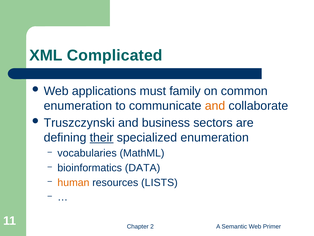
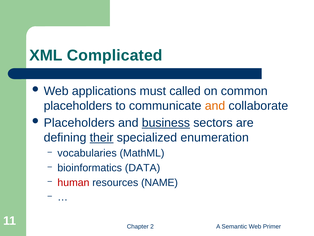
family: family -> called (185, 91)
enumeration: enumeration -> placeholders (78, 106)
Truszczynski: Truszczynski -> Placeholders (79, 123)
business underline: none -> present (166, 123)
human colour: orange -> red (73, 182)
LISTS: LISTS -> NAME (160, 182)
